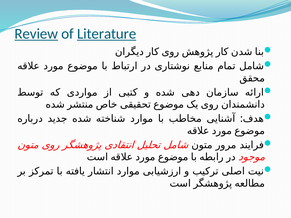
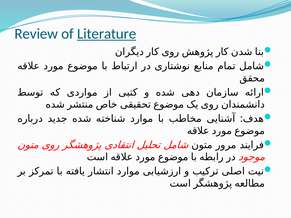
Review underline: present -> none (36, 34)
